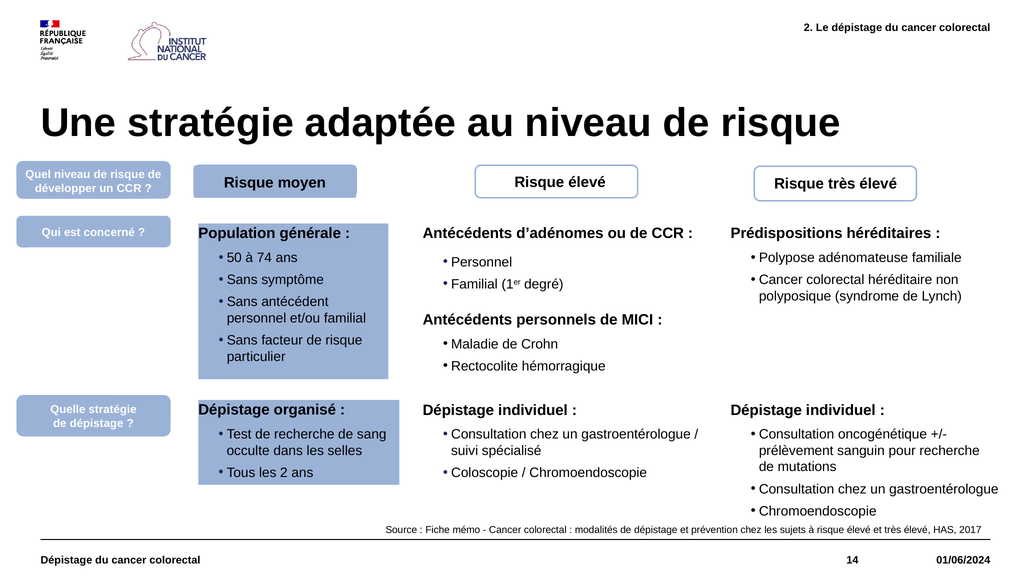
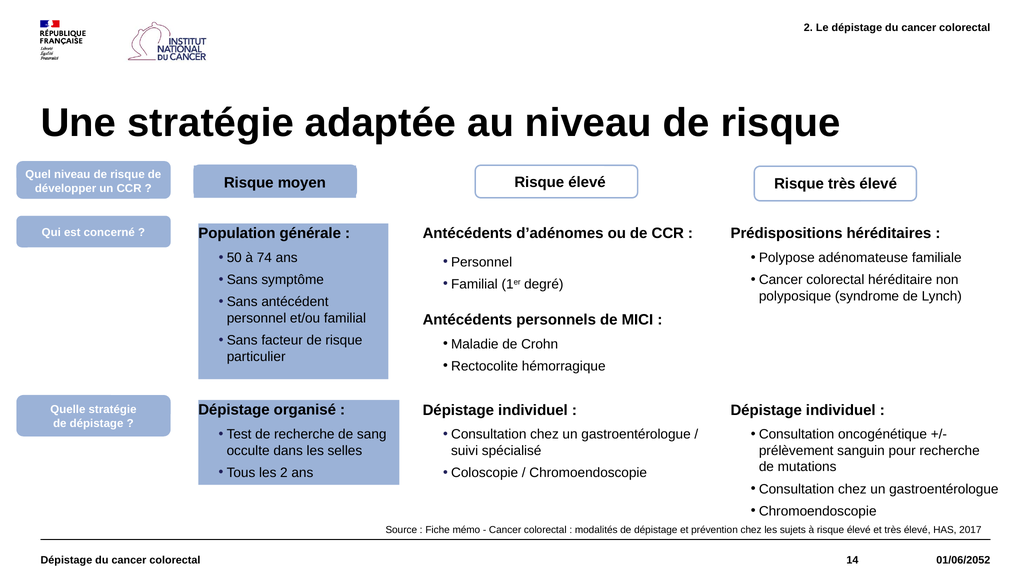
01/06/2024: 01/06/2024 -> 01/06/2052 (963, 560)
